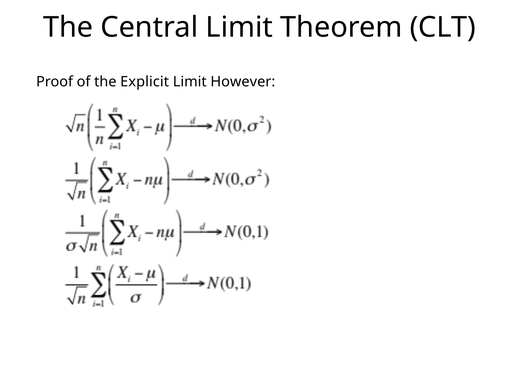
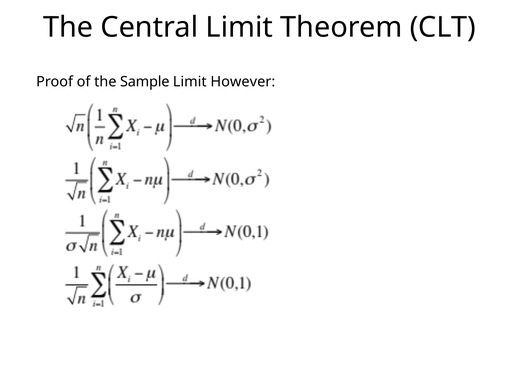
Explicit: Explicit -> Sample (145, 82)
